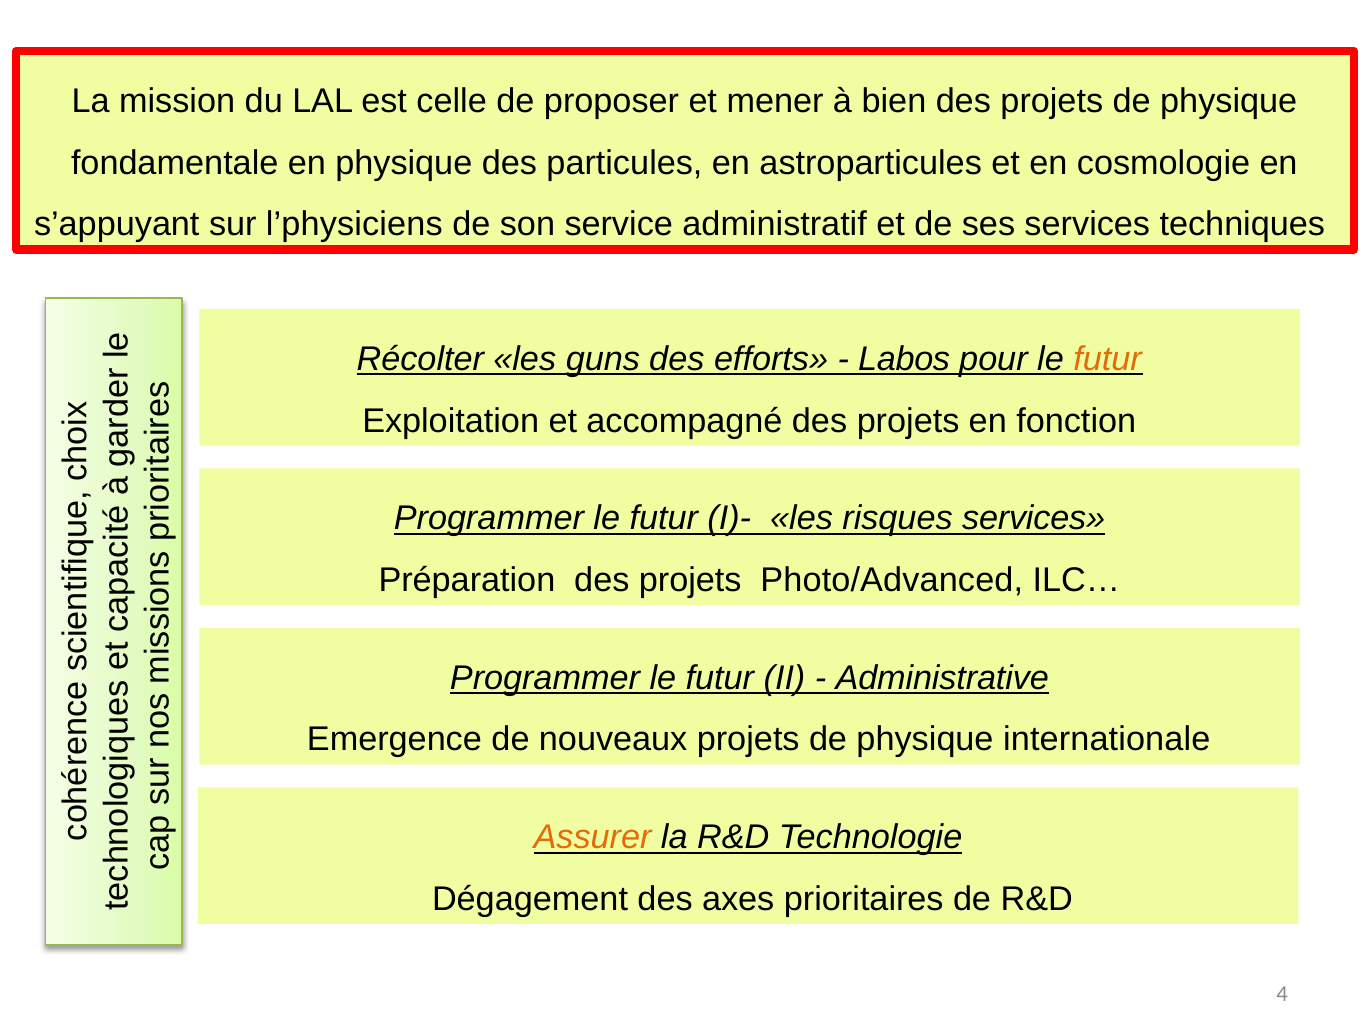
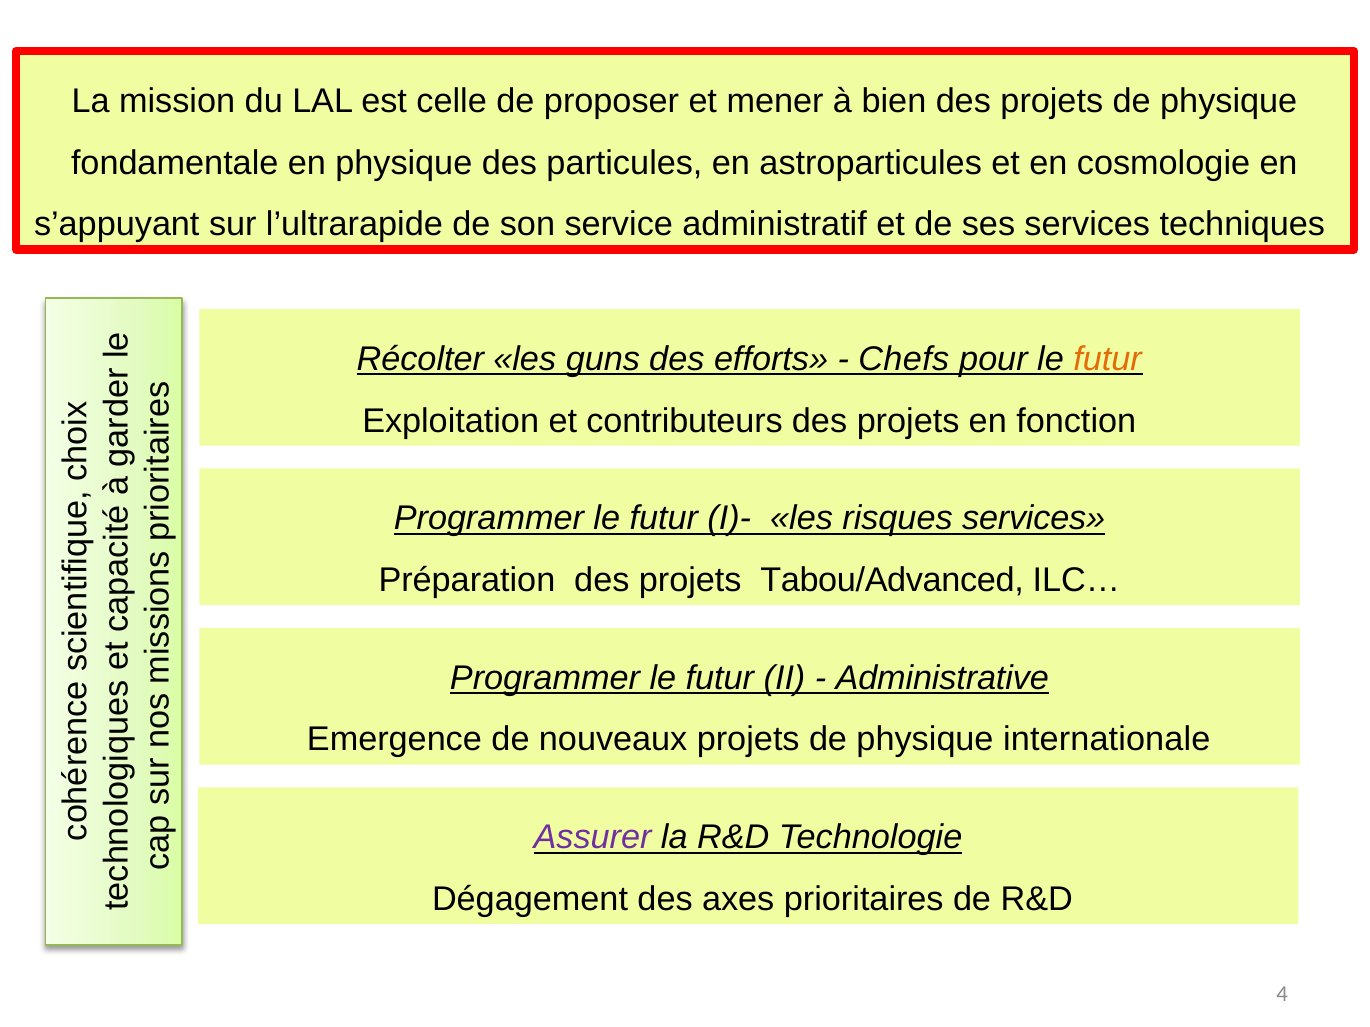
l’physiciens: l’physiciens -> l’ultrarapide (354, 225)
Labos: Labos -> Chefs (904, 359)
accompagné: accompagné -> contributeurs (685, 421)
Photo/Advanced: Photo/Advanced -> Tabou/Advanced (892, 580)
Assurer colour: orange -> purple (593, 838)
